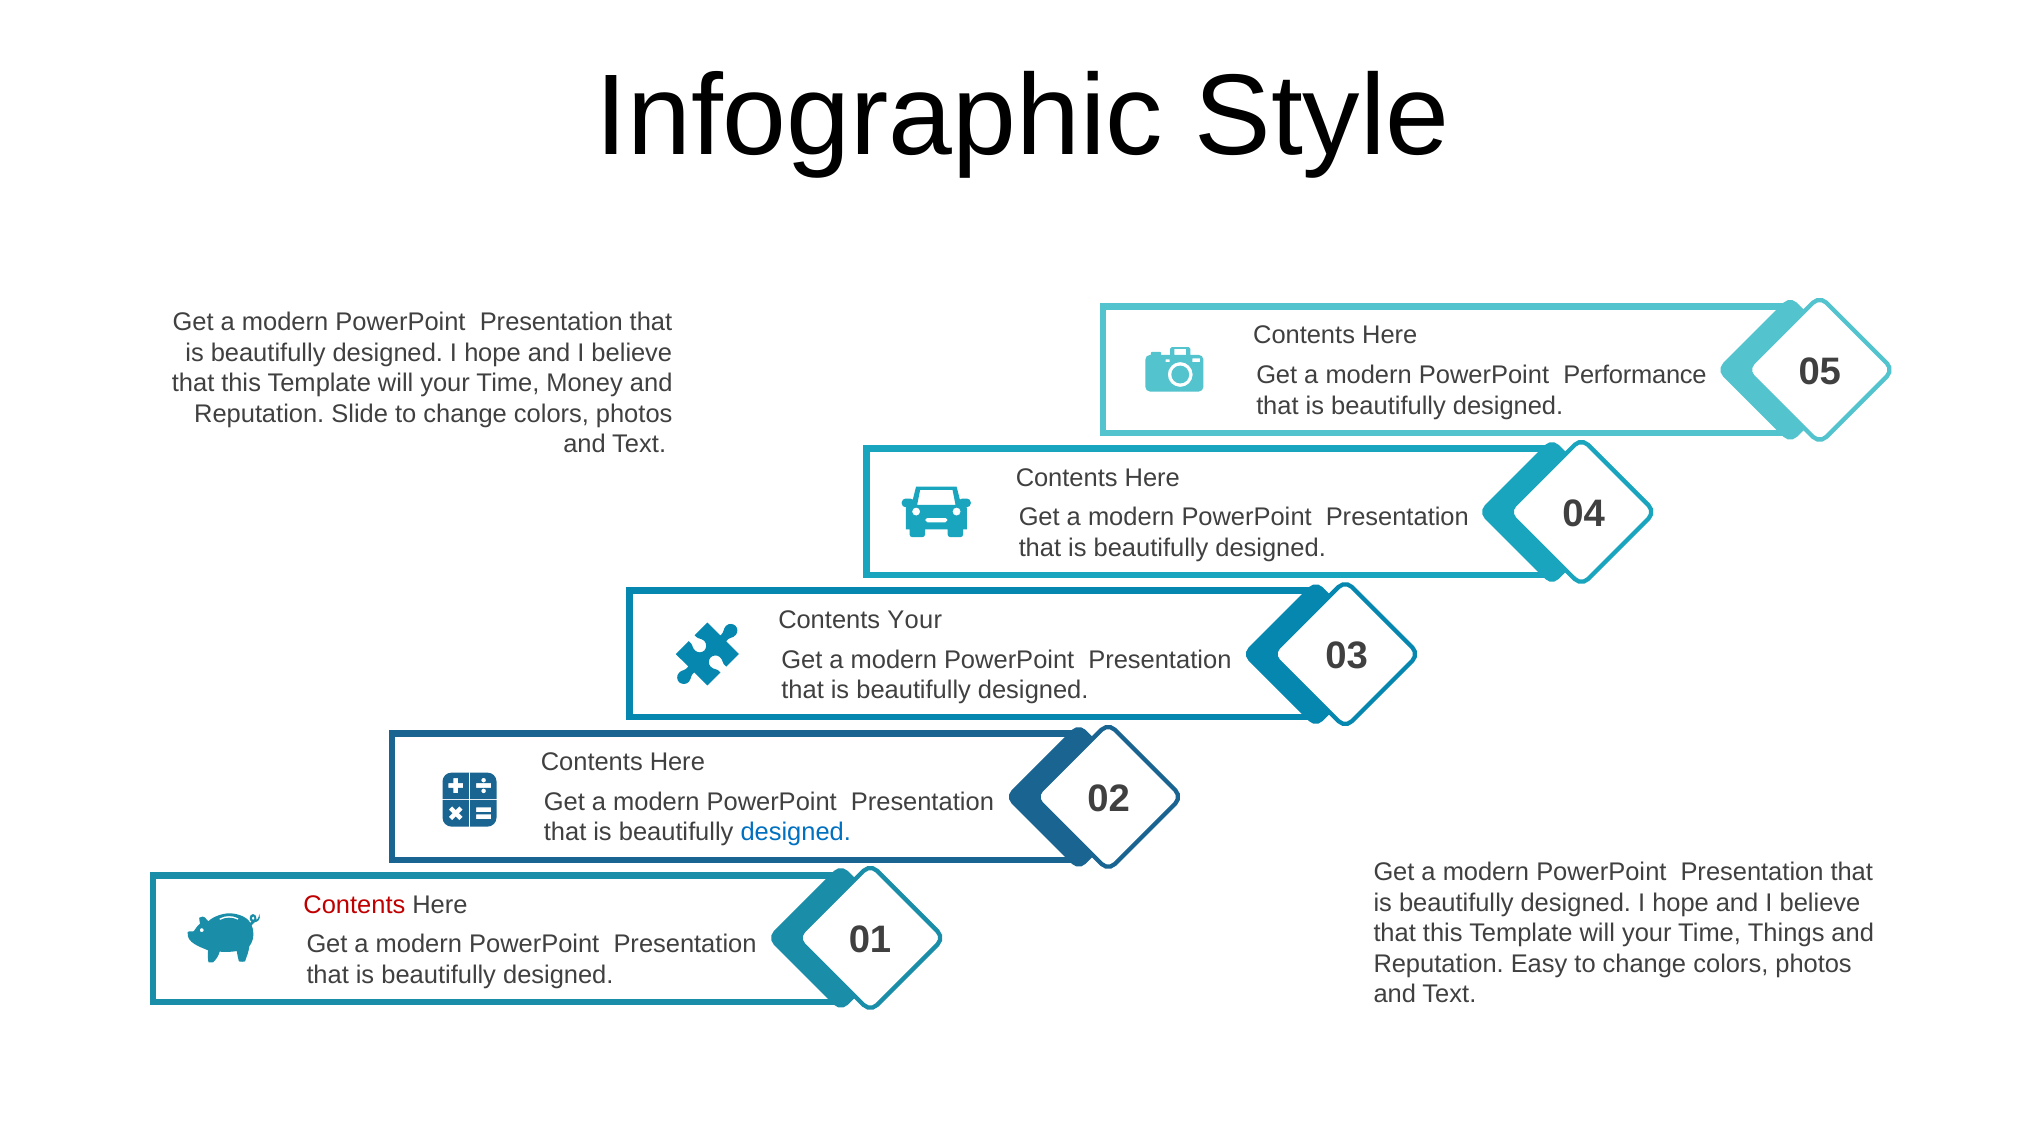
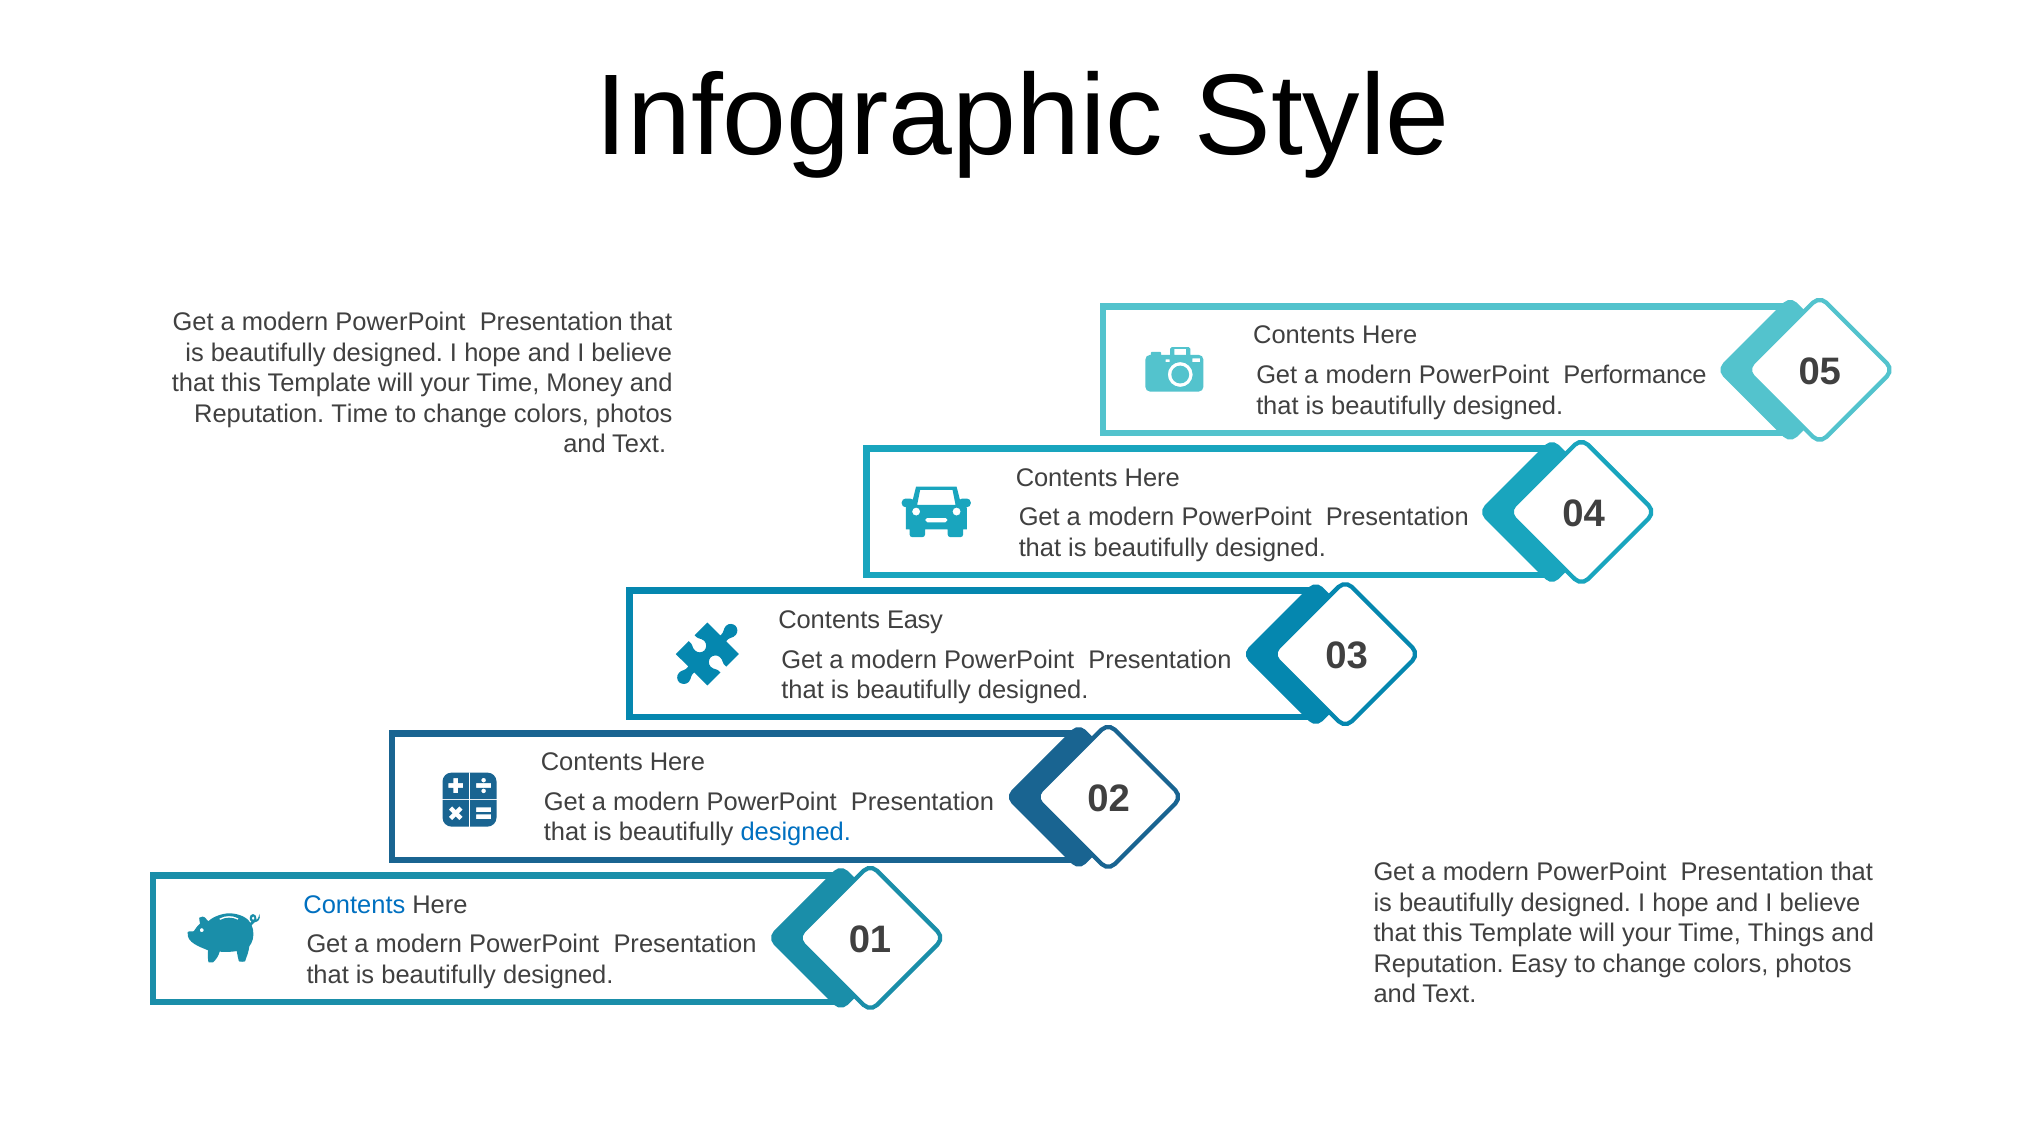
Reputation Slide: Slide -> Time (360, 414)
Contents Your: Your -> Easy (915, 620)
Contents colour: red -> blue (354, 905)
